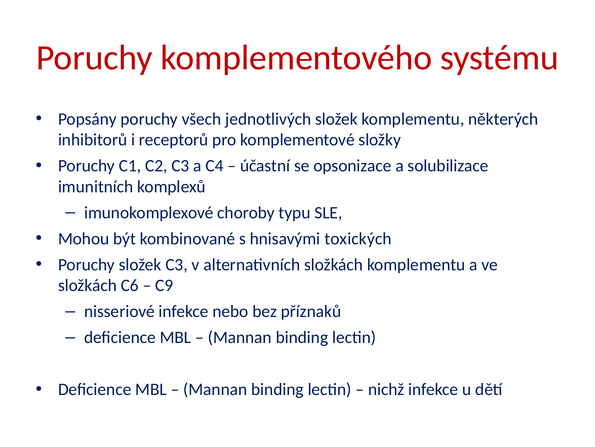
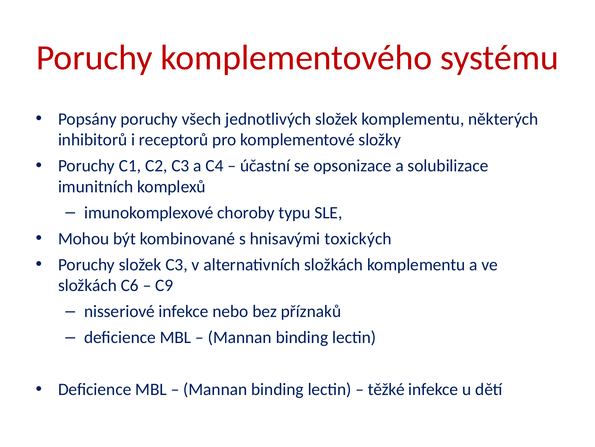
nichž: nichž -> těžké (386, 389)
